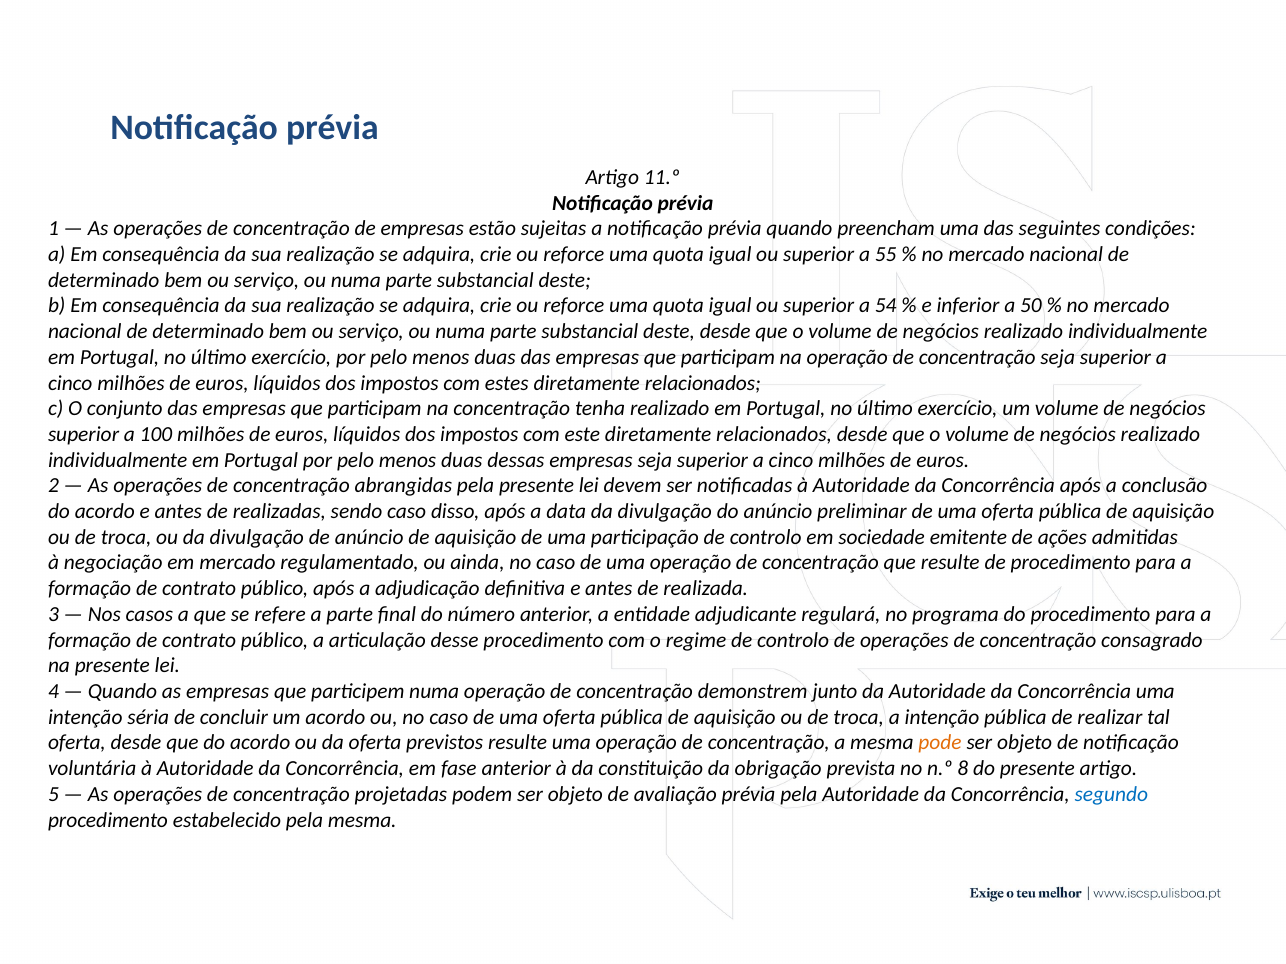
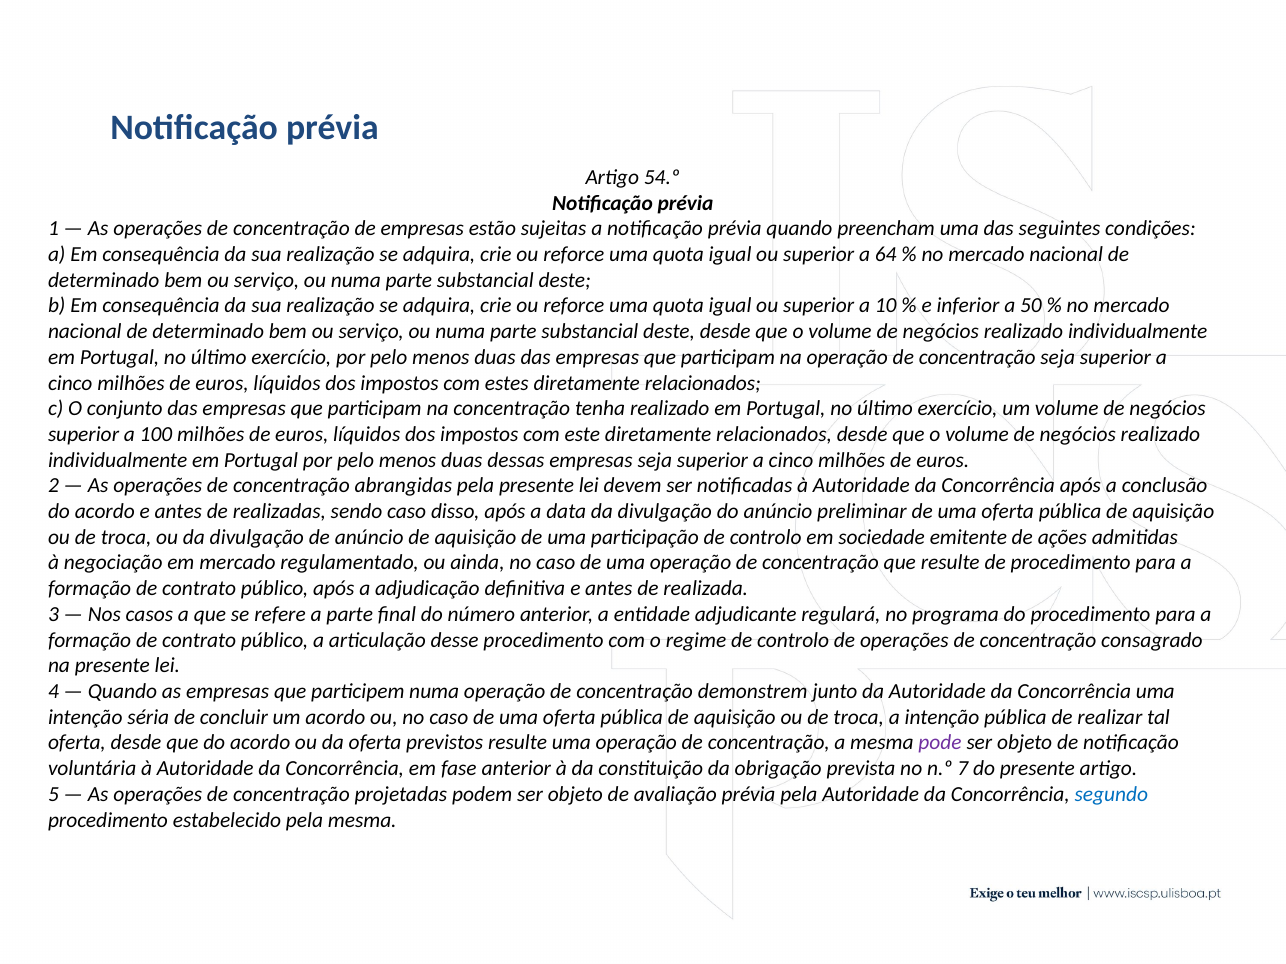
11.º: 11.º -> 54.º (662, 177)
55: 55 -> 64 (886, 255)
54: 54 -> 10 (886, 306)
pode colour: orange -> purple (940, 743)
8: 8 -> 7 (963, 769)
